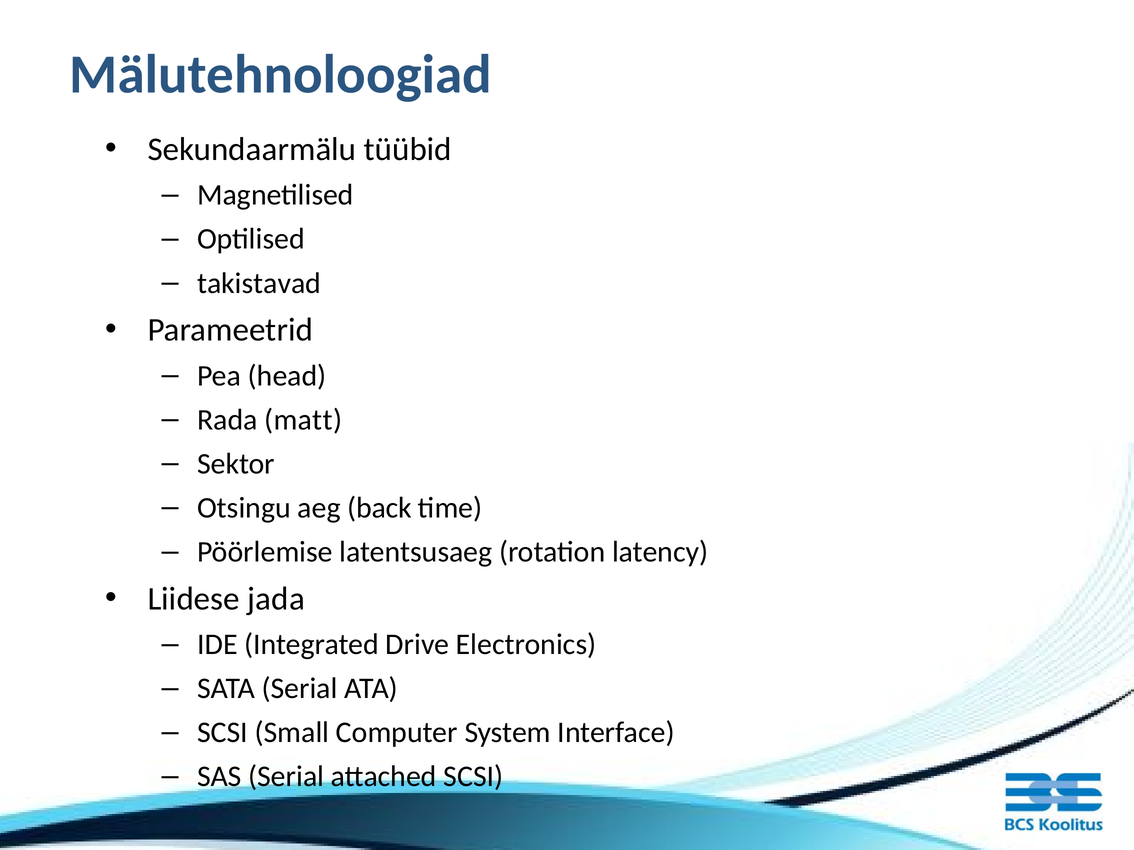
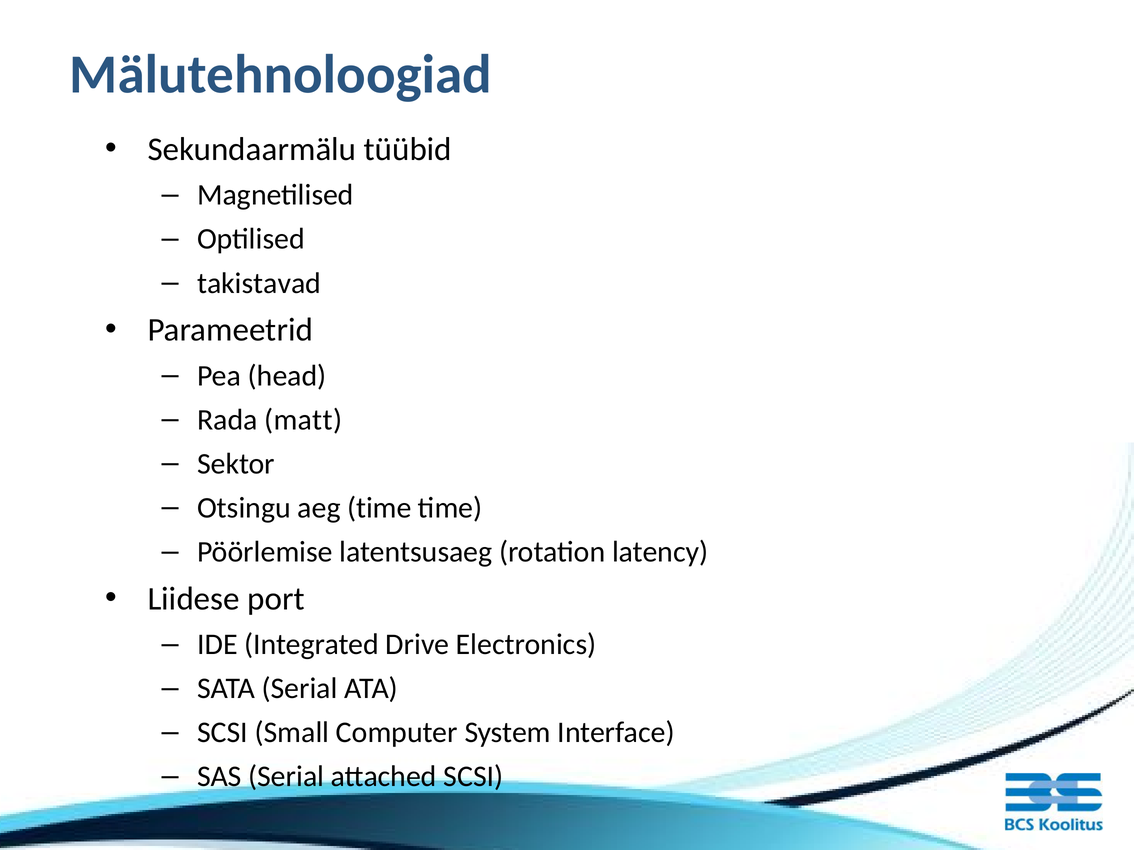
aeg back: back -> time (379, 508)
jada: jada -> port (276, 599)
